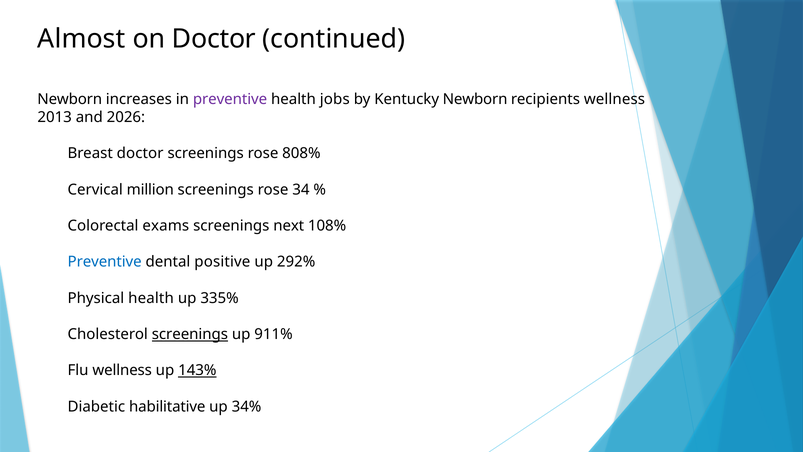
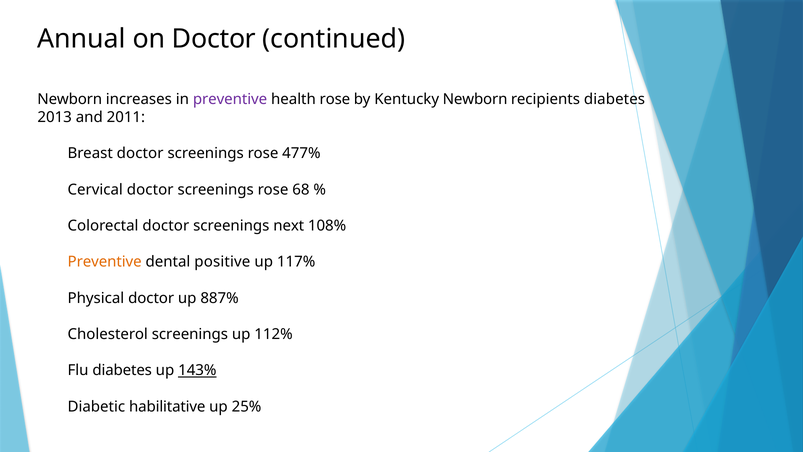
Almost: Almost -> Annual (82, 39)
health jobs: jobs -> rose (335, 99)
recipients wellness: wellness -> diabetes (614, 99)
2026: 2026 -> 2011 (126, 117)
808%: 808% -> 477% (301, 153)
Cervical million: million -> doctor (150, 190)
34: 34 -> 68 (301, 190)
Colorectal exams: exams -> doctor (166, 226)
Preventive colour: blue -> orange (105, 262)
292%: 292% -> 117% (296, 262)
Physical health: health -> doctor (151, 298)
335%: 335% -> 887% (220, 298)
screenings underline: present -> none (190, 334)
911%: 911% -> 112% (274, 334)
Flu wellness: wellness -> diabetes (122, 370)
34%: 34% -> 25% (247, 406)
